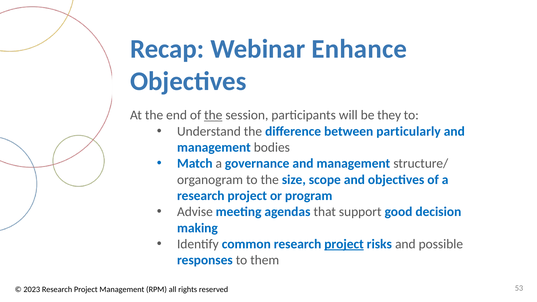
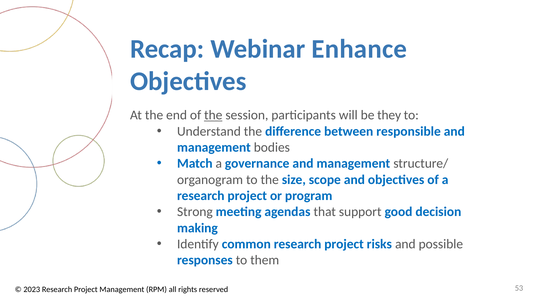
particularly: particularly -> responsible (409, 131)
Advise: Advise -> Strong (195, 212)
project underline: present -> none (344, 244)
